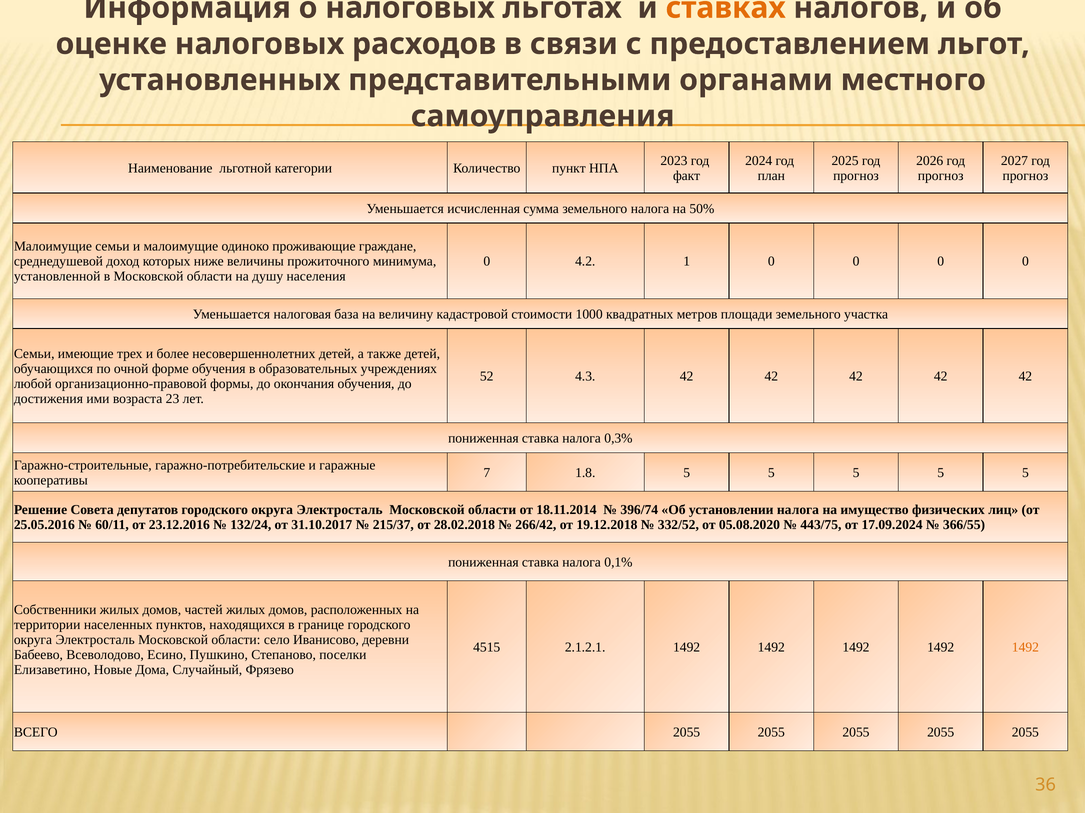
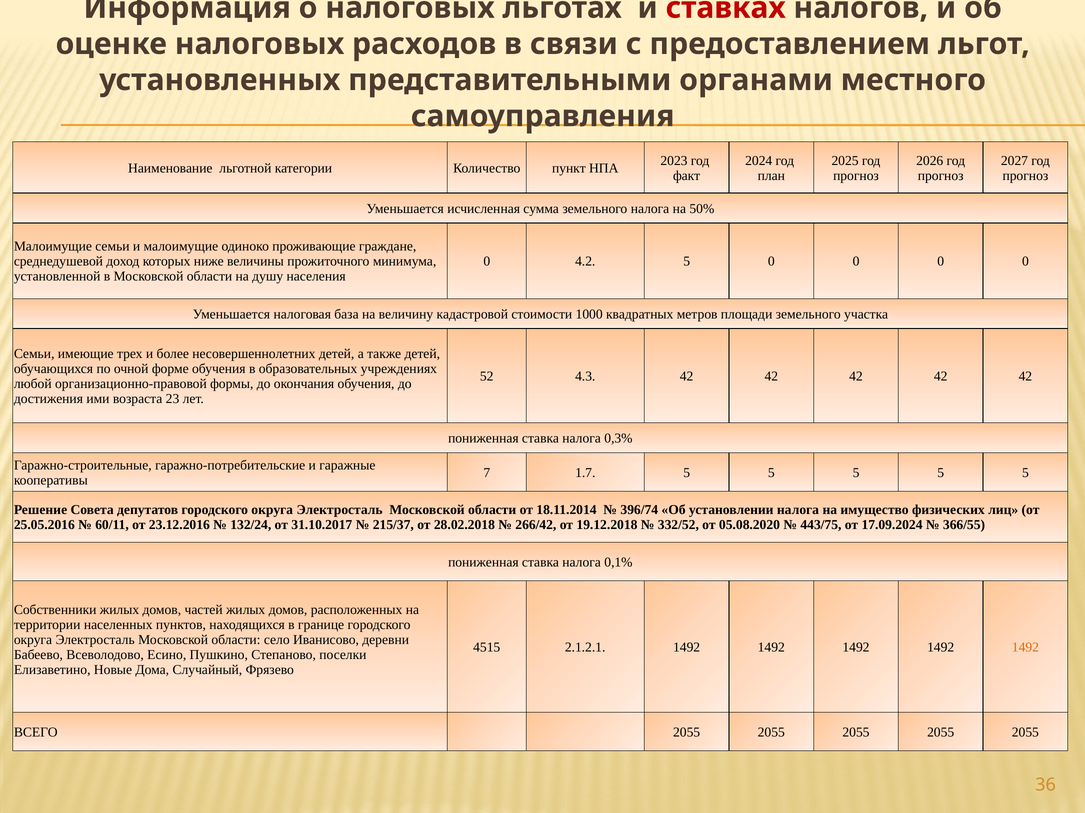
ставках colour: orange -> red (726, 8)
4.2 1: 1 -> 5 (687, 262)
1.8: 1.8 -> 1.7 (585, 473)
